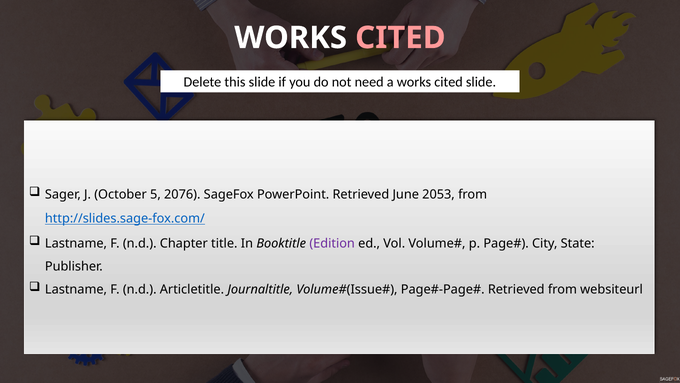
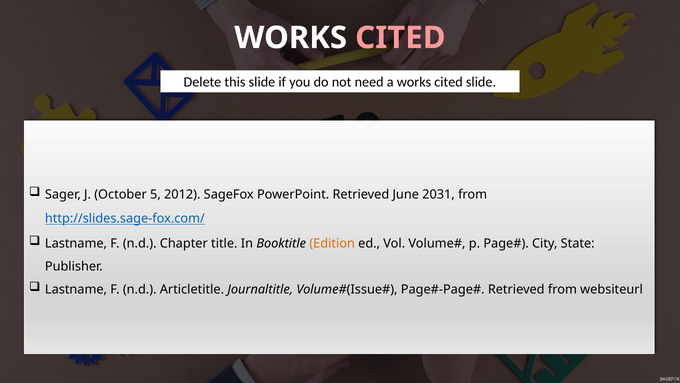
2076: 2076 -> 2012 (182, 194)
2053: 2053 -> 2031 (439, 194)
Edition colour: purple -> orange (332, 243)
